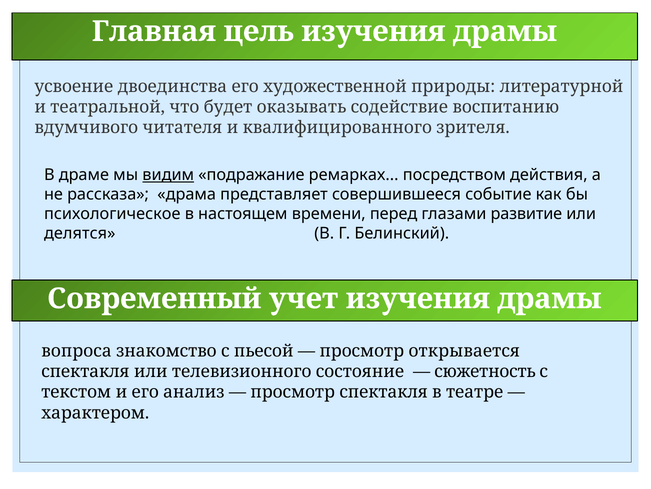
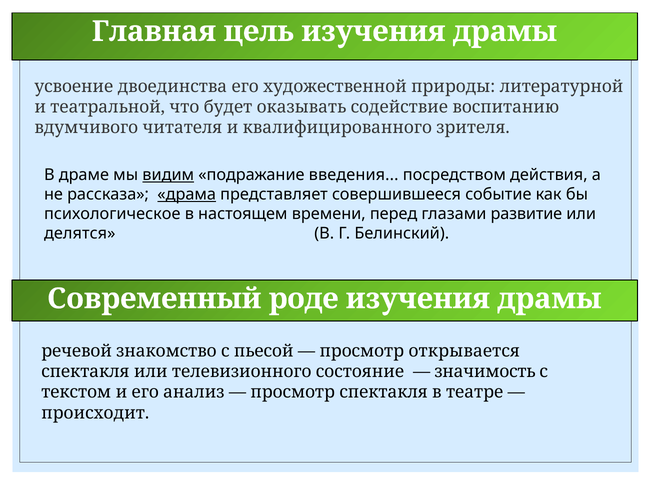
ремарках: ремарках -> введения (354, 174)
драма underline: none -> present (187, 194)
учет: учет -> роде (304, 298)
вопроса: вопроса -> речевой (77, 350)
сюжетность: сюжетность -> значимость (485, 371)
характером: характером -> происходит (95, 412)
